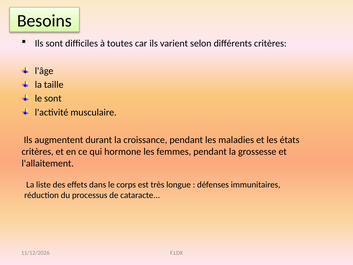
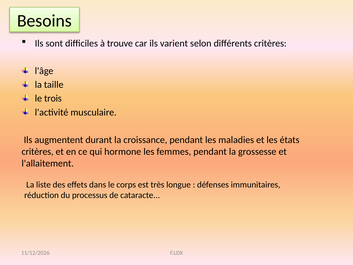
toutes: toutes -> trouve (120, 43)
le sont: sont -> trois (53, 98)
